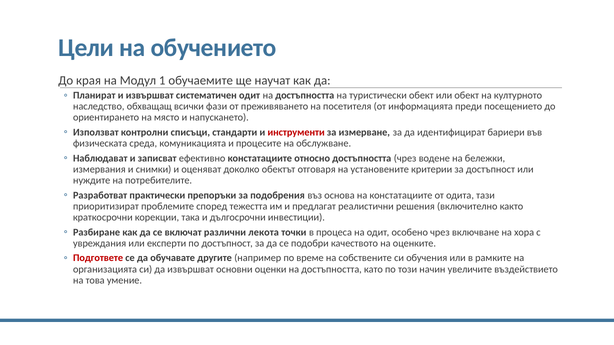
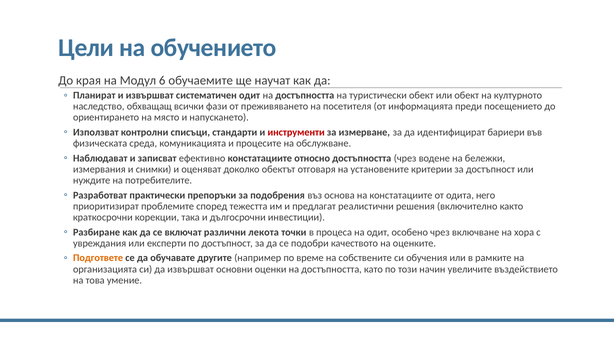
1: 1 -> 6 (162, 81)
тази: тази -> него (486, 195)
Подгответе colour: red -> orange (98, 258)
